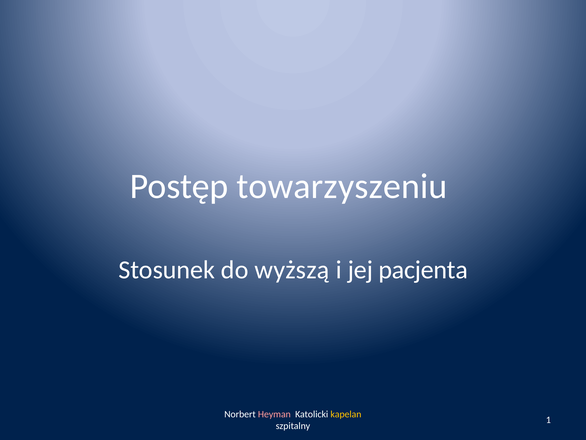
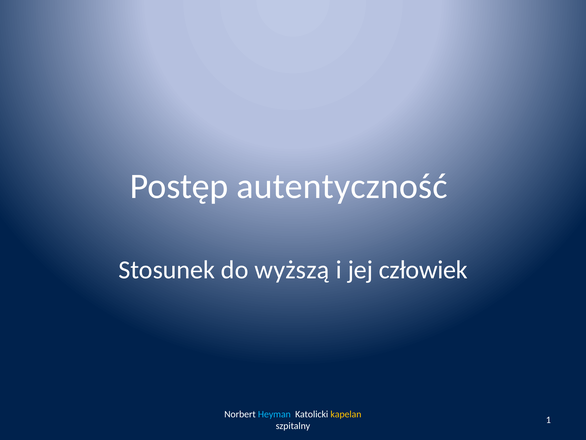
towarzyszeniu: towarzyszeniu -> autentyczność (342, 186)
pacjenta: pacjenta -> człowiek (423, 269)
Heyman colour: pink -> light blue (274, 414)
